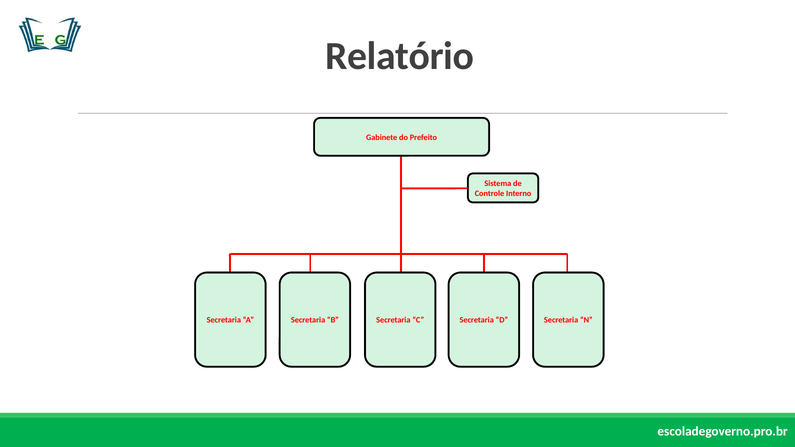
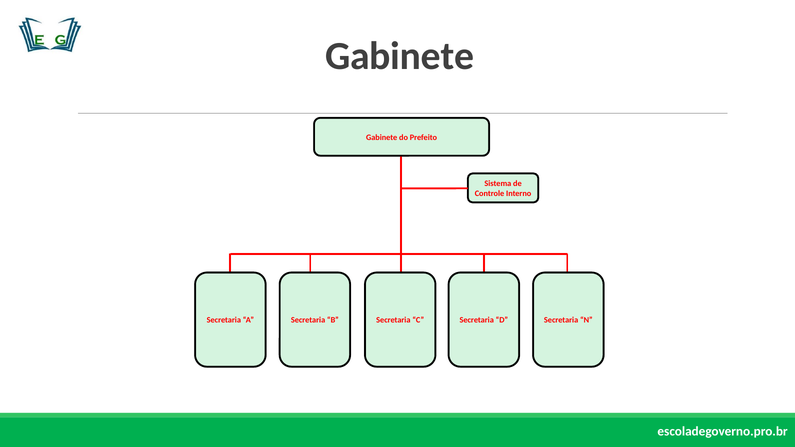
Relatório: Relatório -> Gabinete (400, 56)
